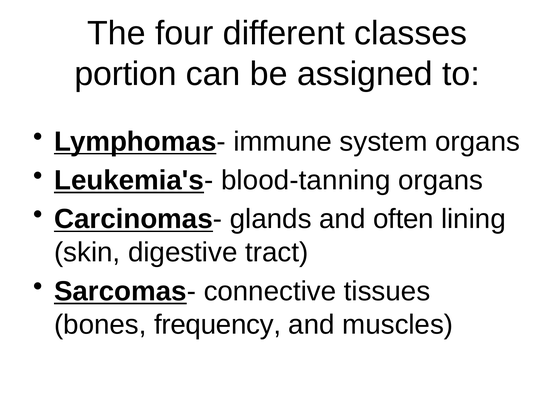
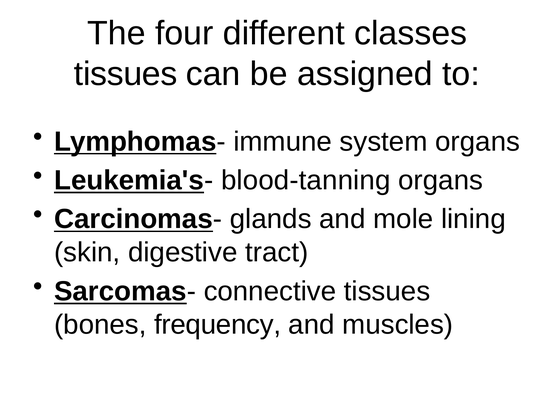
portion: portion -> tissues (126, 74)
often: often -> mole (403, 219)
